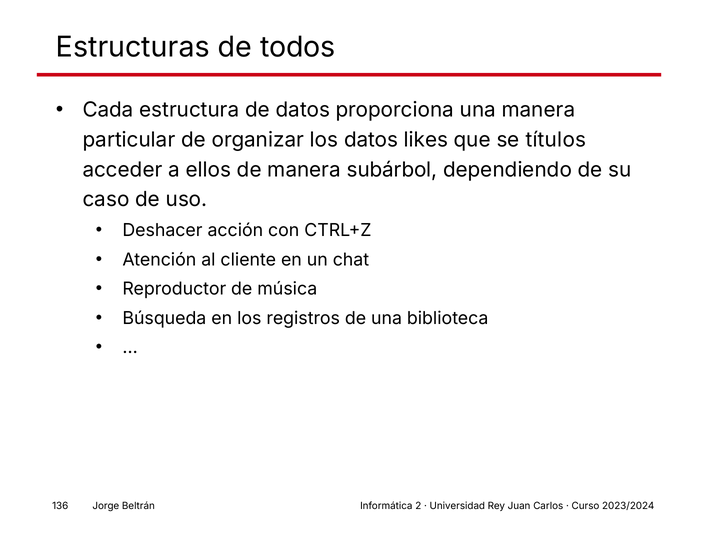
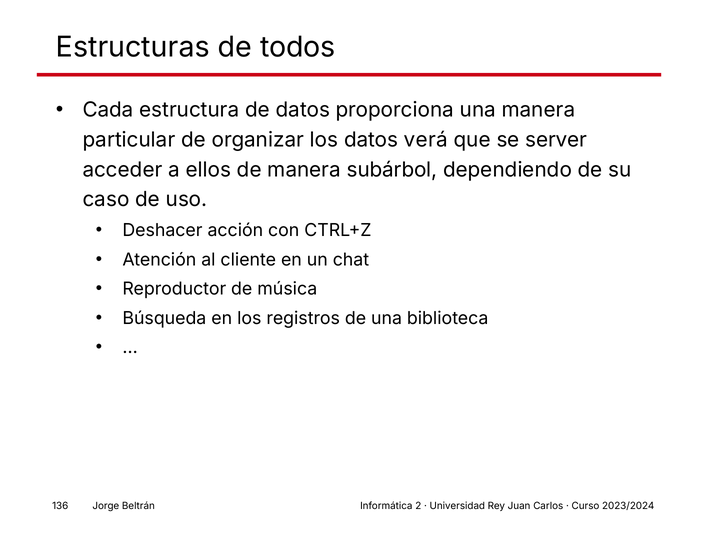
likes: likes -> verá (426, 140)
títulos: títulos -> server (556, 140)
